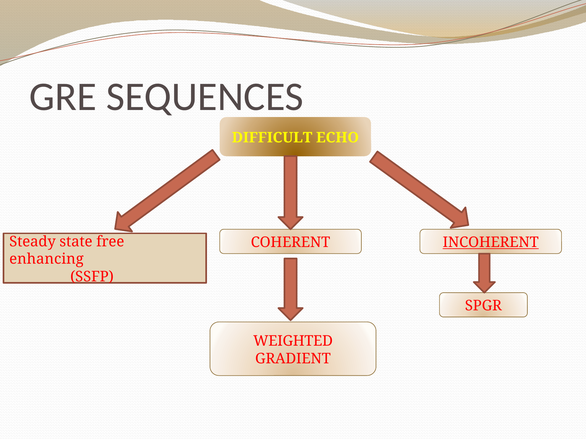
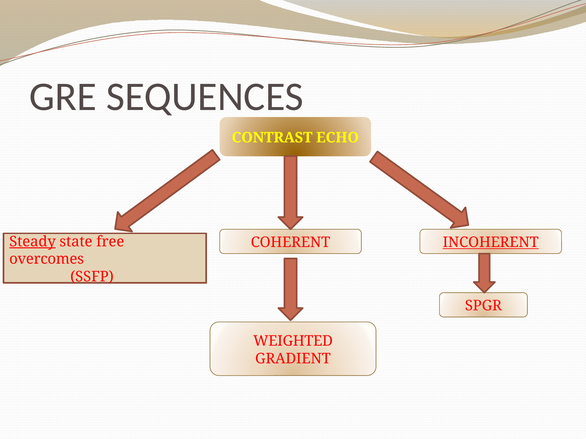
DIFFICULT: DIFFICULT -> CONTRAST (272, 138)
Steady underline: none -> present (33, 242)
enhancing: enhancing -> overcomes (47, 259)
